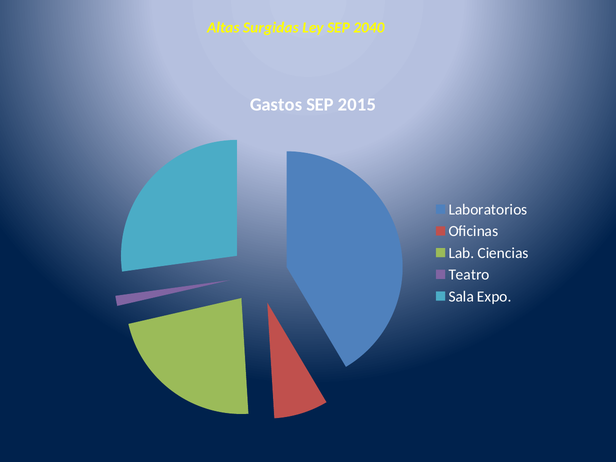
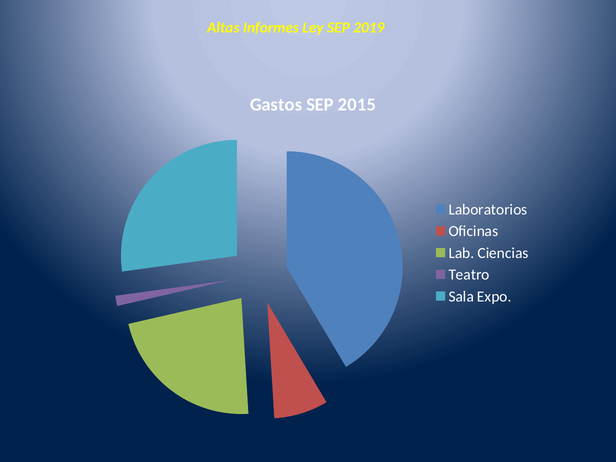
Surgidas: Surgidas -> Informes (271, 28)
2040: 2040 -> 2019 (369, 28)
